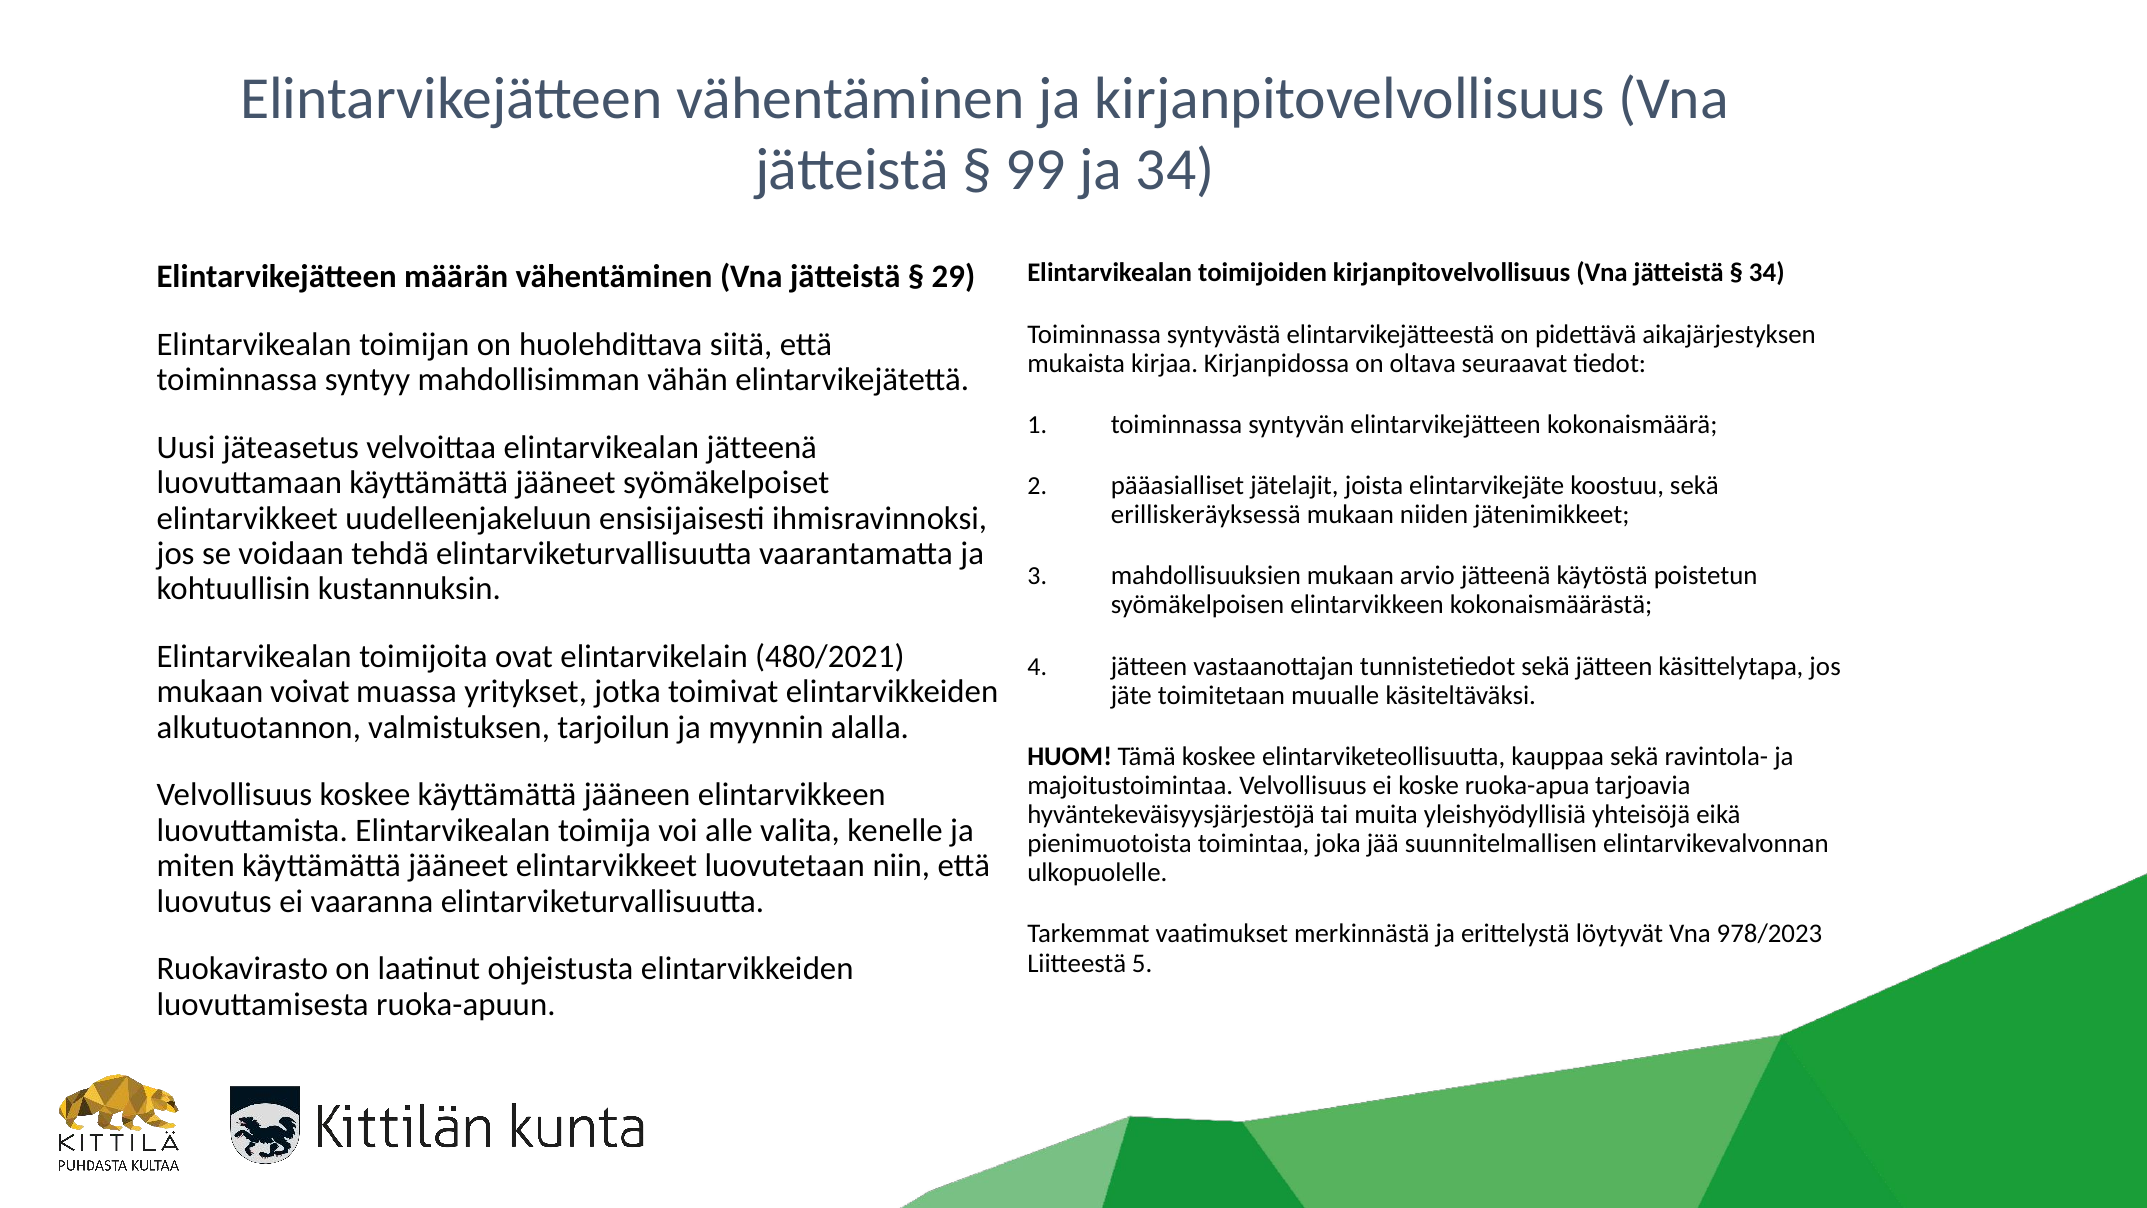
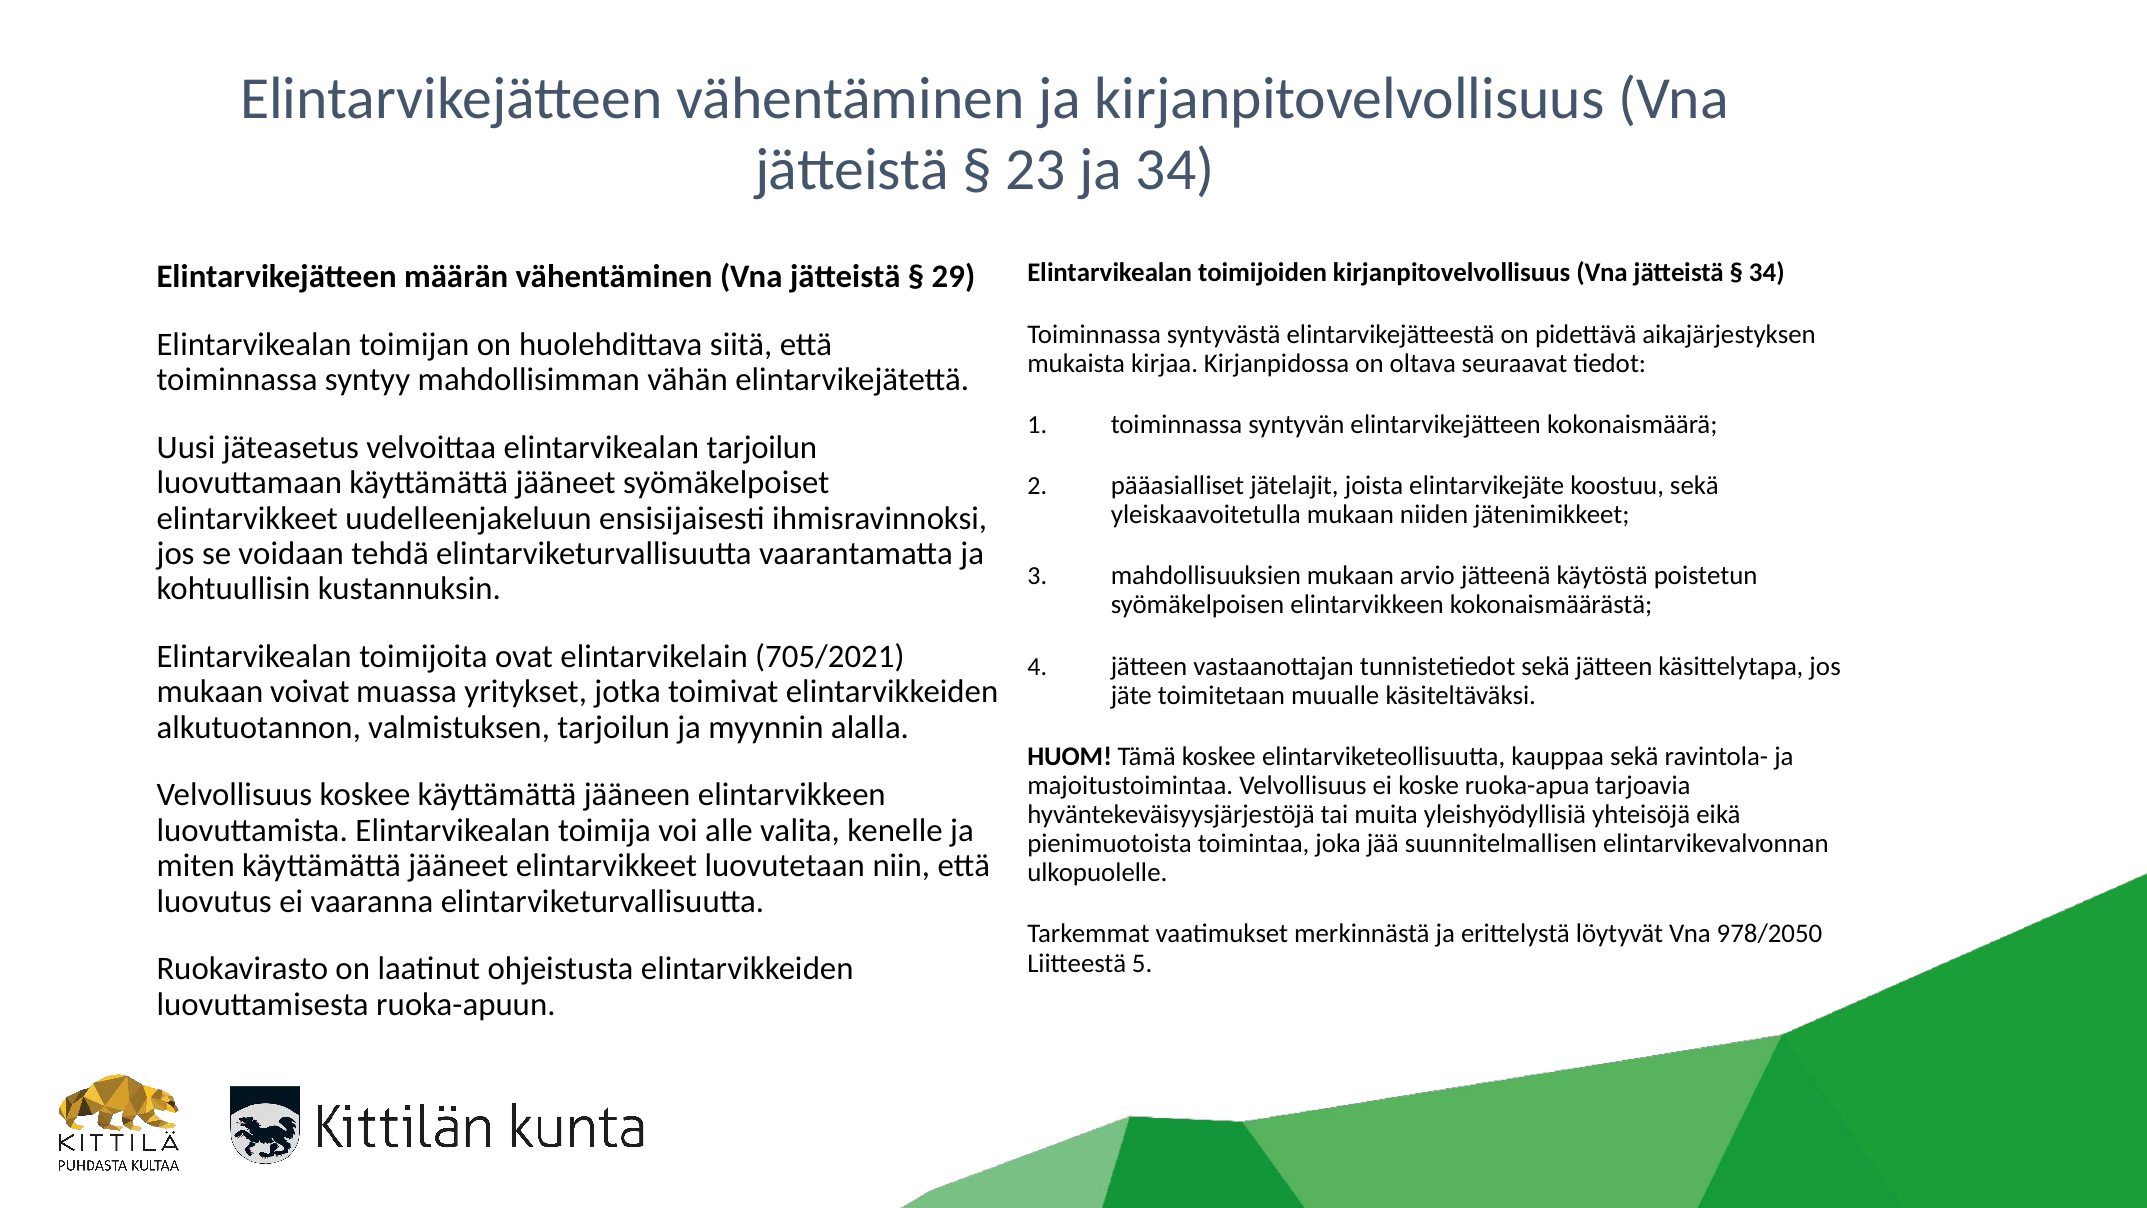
99: 99 -> 23 (1035, 170)
elintarvikealan jätteenä: jätteenä -> tarjoilun (762, 447)
erilliskeräyksessä: erilliskeräyksessä -> yleiskaavoitetulla (1206, 515)
480/2021: 480/2021 -> 705/2021 (830, 657)
978/2023: 978/2023 -> 978/2050 (1769, 934)
